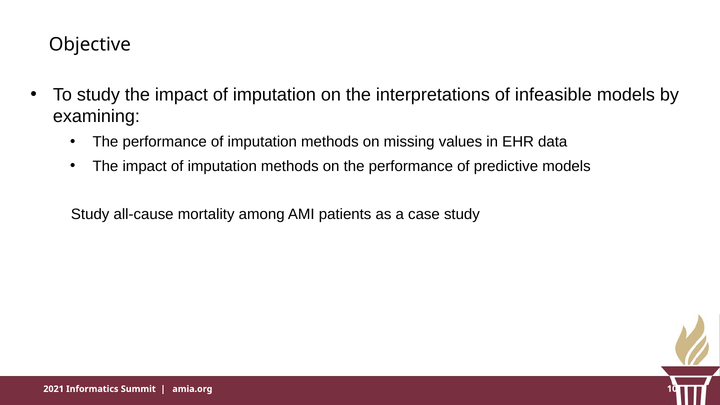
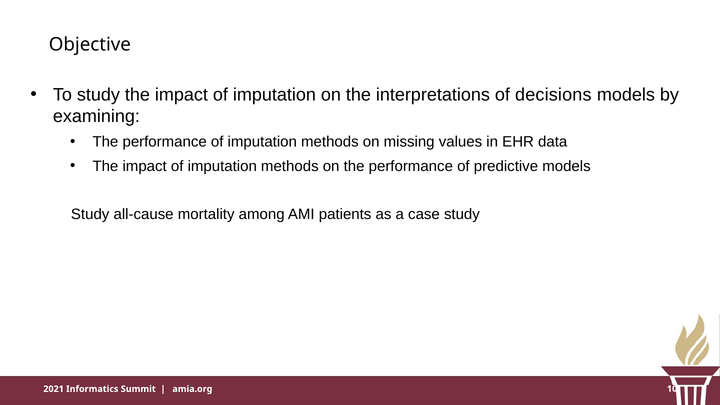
infeasible: infeasible -> decisions (553, 95)
